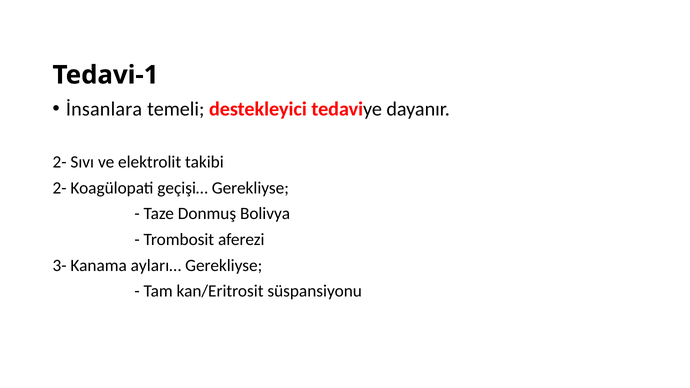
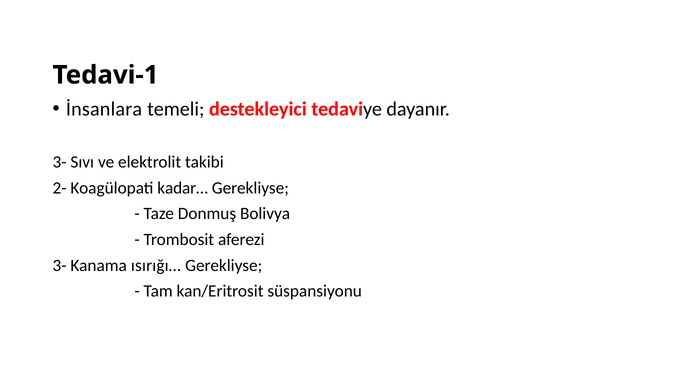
2-: 2- -> 3- (60, 162)
geçişi…: geçişi… -> kadar… (183, 188)
ayları…: ayları… -> ısırığı… (156, 265)
